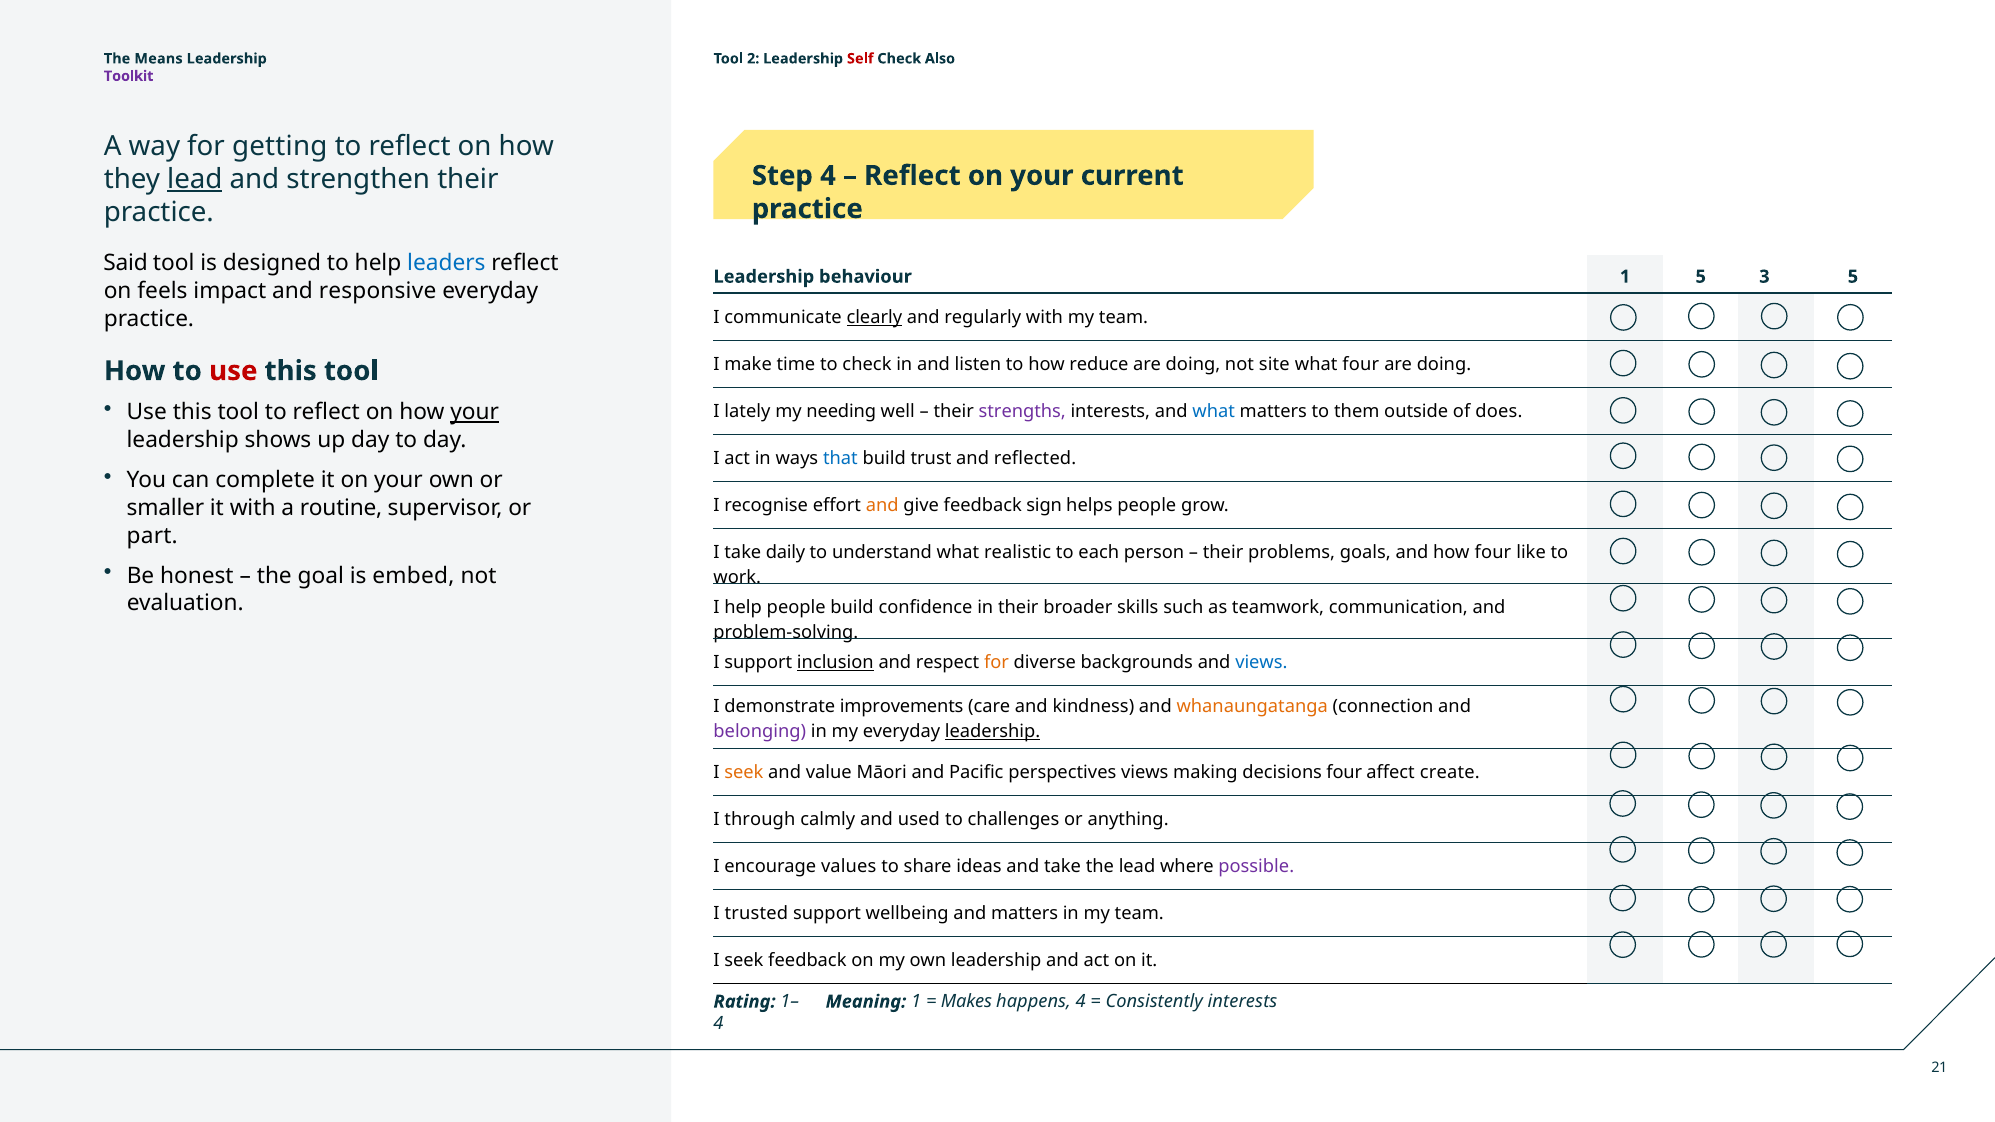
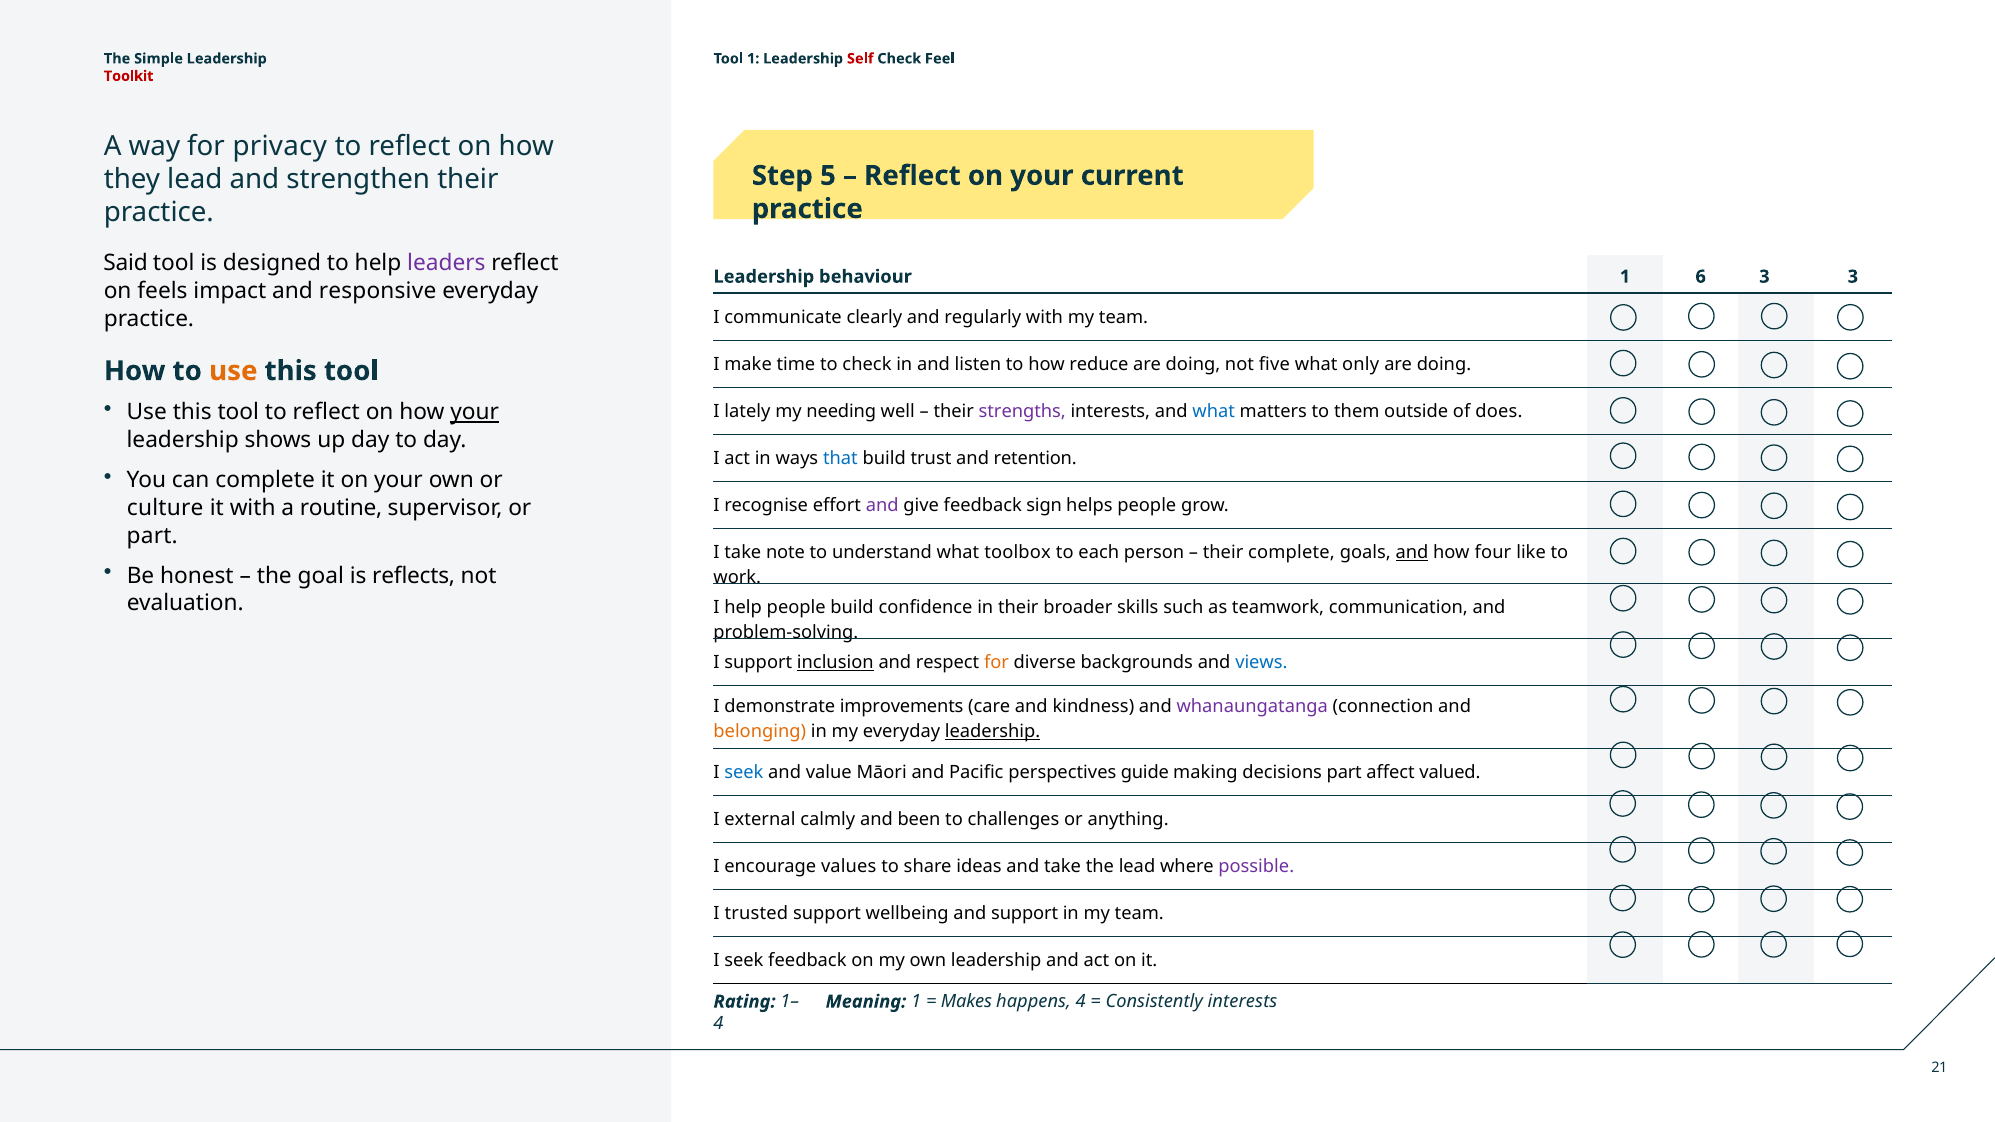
Means: Means -> Simple (159, 59)
Tool 2: 2 -> 1 (753, 59)
Also: Also -> Feel (940, 59)
Toolkit colour: purple -> red (129, 76)
getting: getting -> privacy (280, 146)
Step 4: 4 -> 5 (828, 176)
lead underline: present -> none (195, 179)
leaders colour: blue -> purple (446, 263)
1 5: 5 -> 6 (1701, 277)
3 5: 5 -> 3 (1853, 277)
clearly underline: present -> none (874, 318)
site: site -> five (1274, 365)
what four: four -> only (1361, 365)
use colour: red -> orange (233, 371)
reflected: reflected -> retention (1035, 459)
and colour: orange -> purple (882, 506)
smaller: smaller -> culture (165, 508)
daily: daily -> note (786, 553)
realistic: realistic -> toolbox (1018, 553)
their problems: problems -> complete (1291, 553)
and underline: none -> present (1412, 553)
embed: embed -> reflects (414, 576)
whanaungatanga colour: orange -> purple (1252, 707)
belonging colour: purple -> orange (760, 732)
seek colour: orange -> blue (744, 773)
perspectives views: views -> guide (1145, 773)
decisions four: four -> part (1344, 773)
create: create -> valued (1450, 773)
through: through -> external (760, 820)
used: used -> been (919, 820)
and matters: matters -> support (1025, 914)
